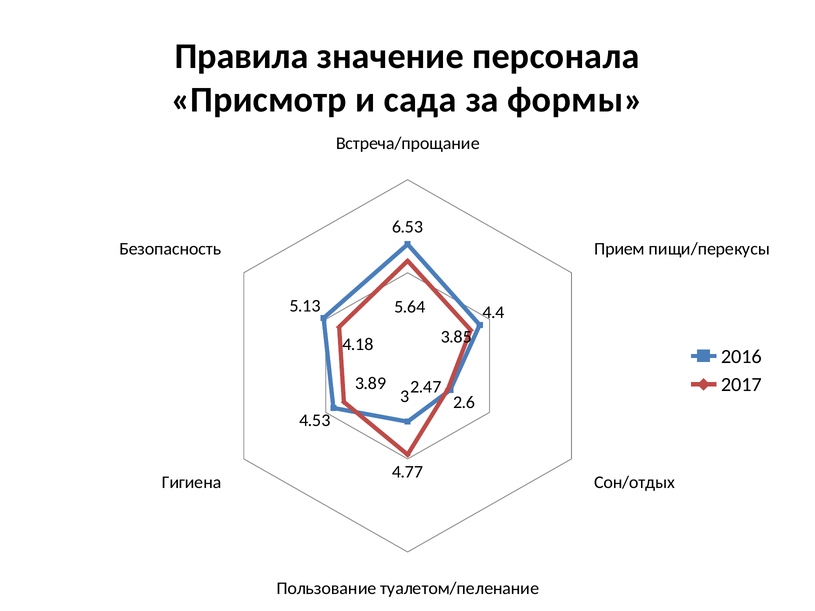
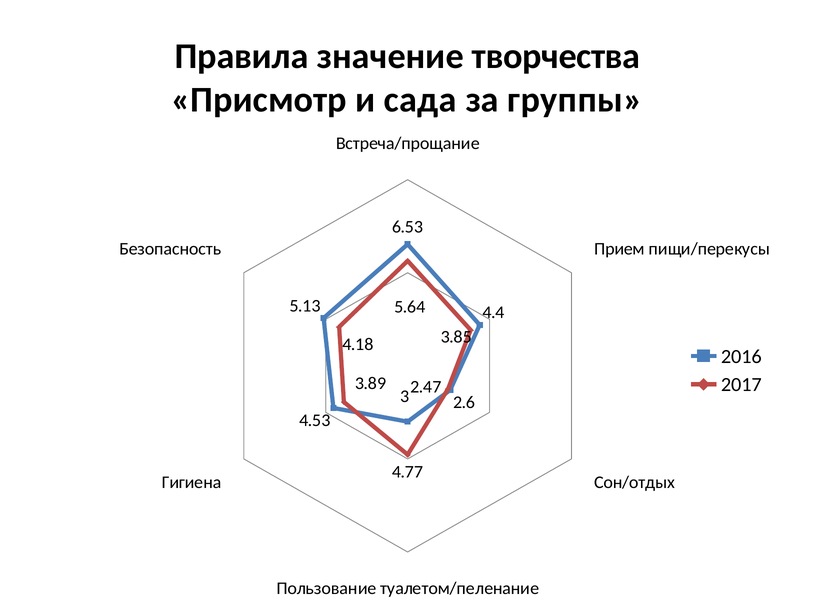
персонала: персонала -> творчества (556, 56)
формы: формы -> группы (575, 100)
